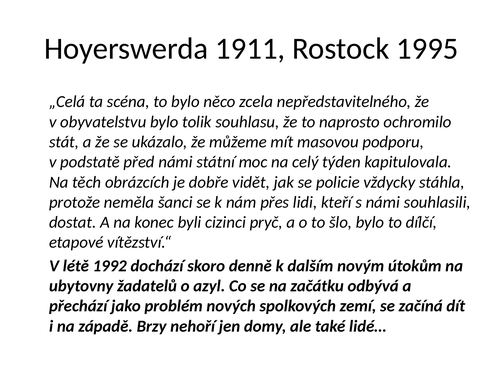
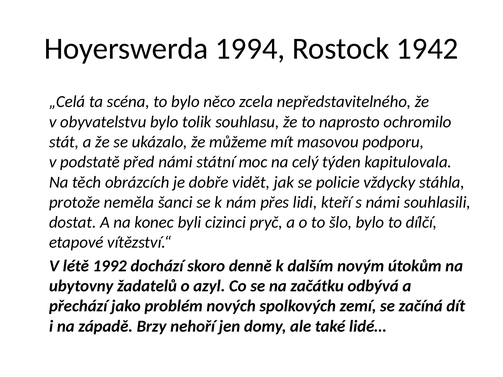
1911: 1911 -> 1994 (250, 49)
1995: 1995 -> 1942 (427, 49)
